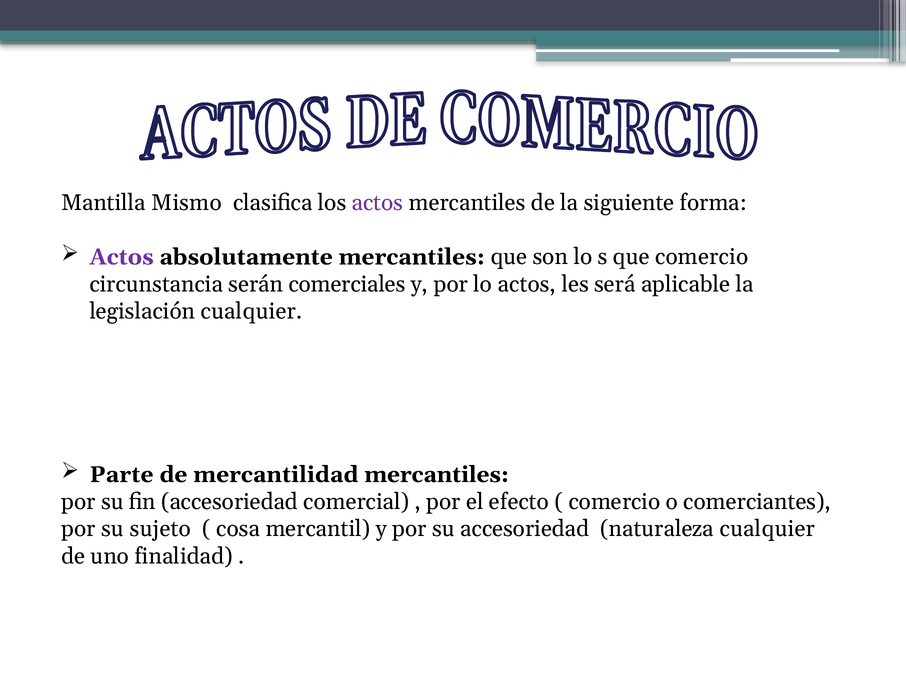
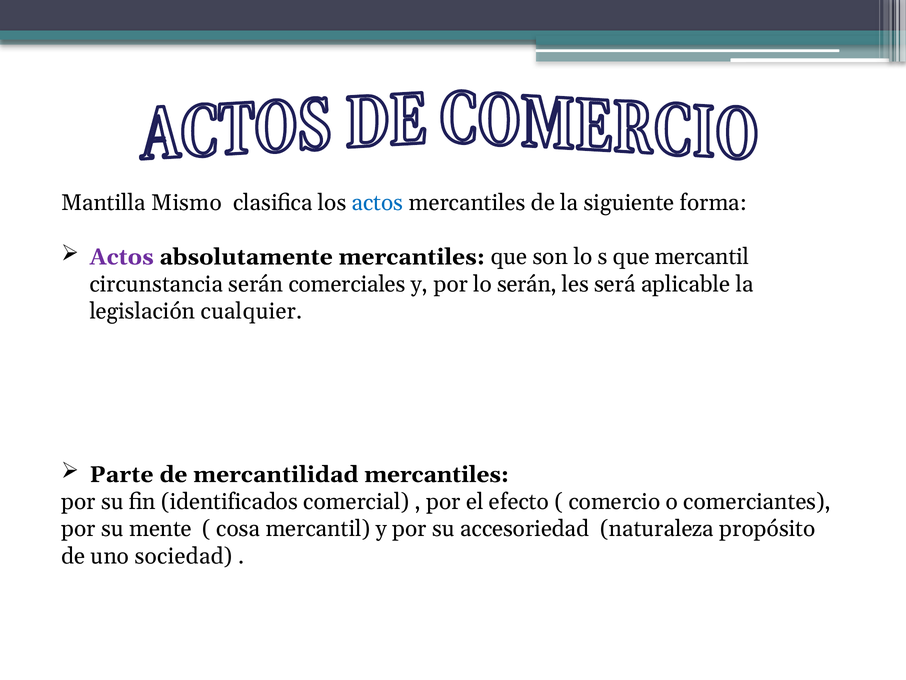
actos colour: purple -> blue (378, 202)
que comercio: comercio -> mercantil (702, 257)
lo actos: actos -> serán (527, 284)
fin accesoriedad: accesoriedad -> identificados (230, 501)
sujeto: sujeto -> mente (160, 529)
naturaleza cualquier: cualquier -> propósito (767, 529)
finalidad: finalidad -> sociedad (184, 556)
